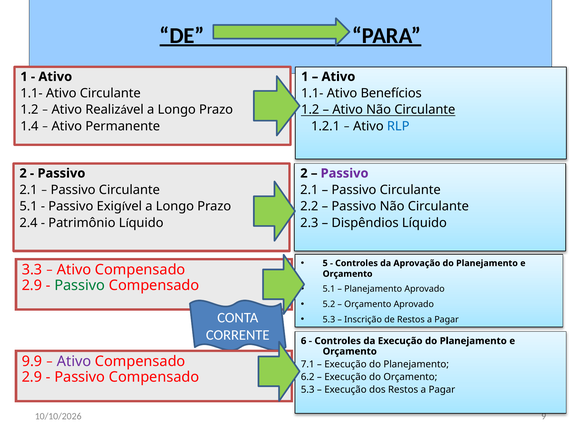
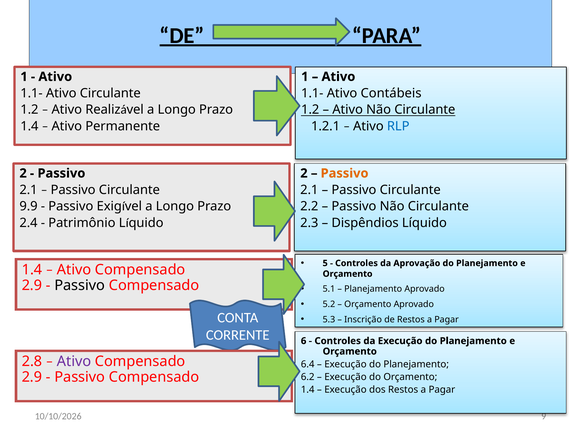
Benefícios: Benefícios -> Contábeis (391, 93)
Passivo colour: purple -> orange (345, 173)
5.1: 5.1 -> 9.9 (28, 206)
3.3: 3.3 -> 1.4 (32, 270)
Passivo colour: green -> black (80, 285)
9.9: 9.9 -> 2.8 (32, 361)
7.1: 7.1 -> 6.4 (308, 364)
5.3: 5.3 -> 1.4 (308, 389)
